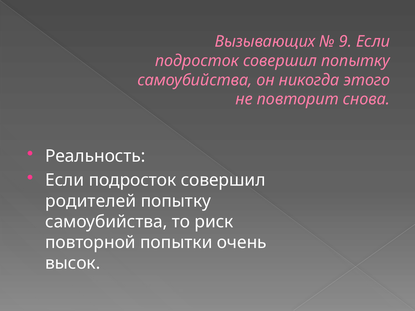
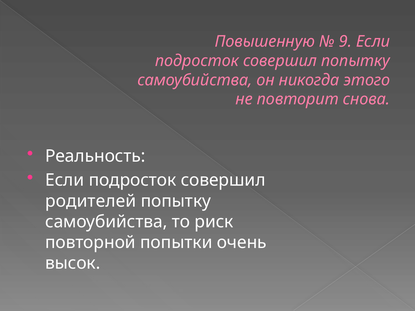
Вызывающих: Вызывающих -> Повышенную (265, 41)
